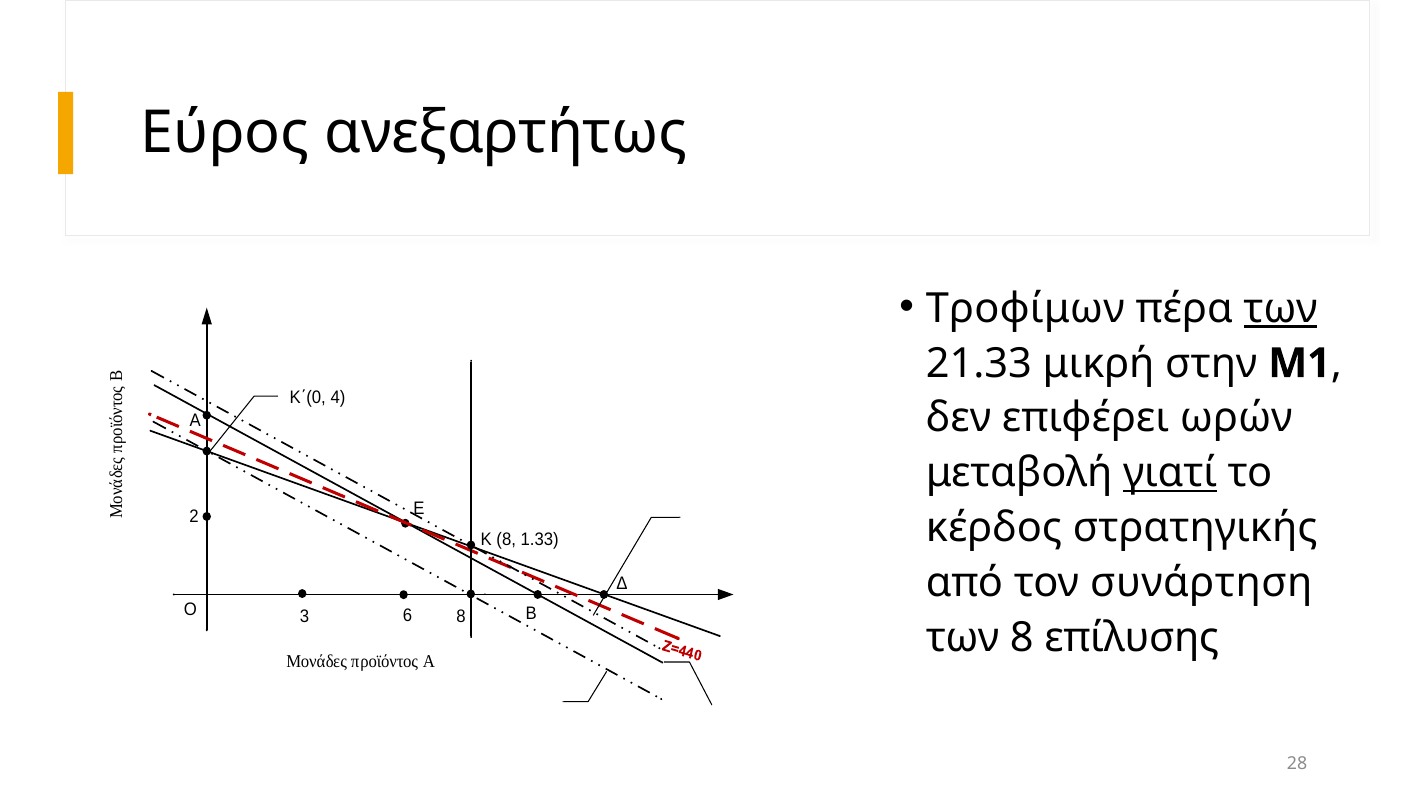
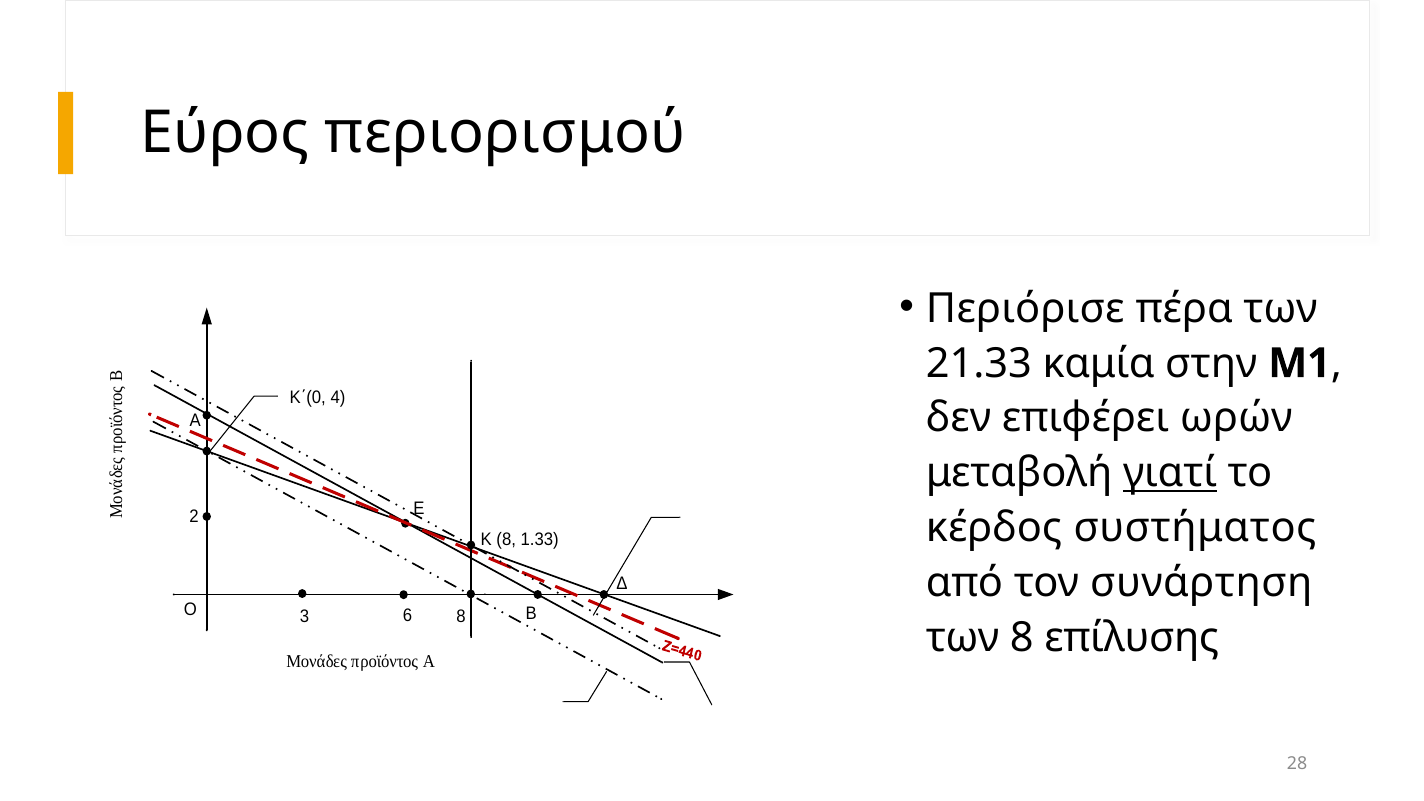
ανεξαρτήτως: ανεξαρτήτως -> περιορισμού (506, 133)
Τροφίμων: Τροφίμων -> Περιόρισε (1025, 308)
των underline: present -> none (1281, 308)
μικρή: μικρή -> καμία (1099, 363)
στρατηγικής: στρατηγικής -> συστήματος (1195, 528)
